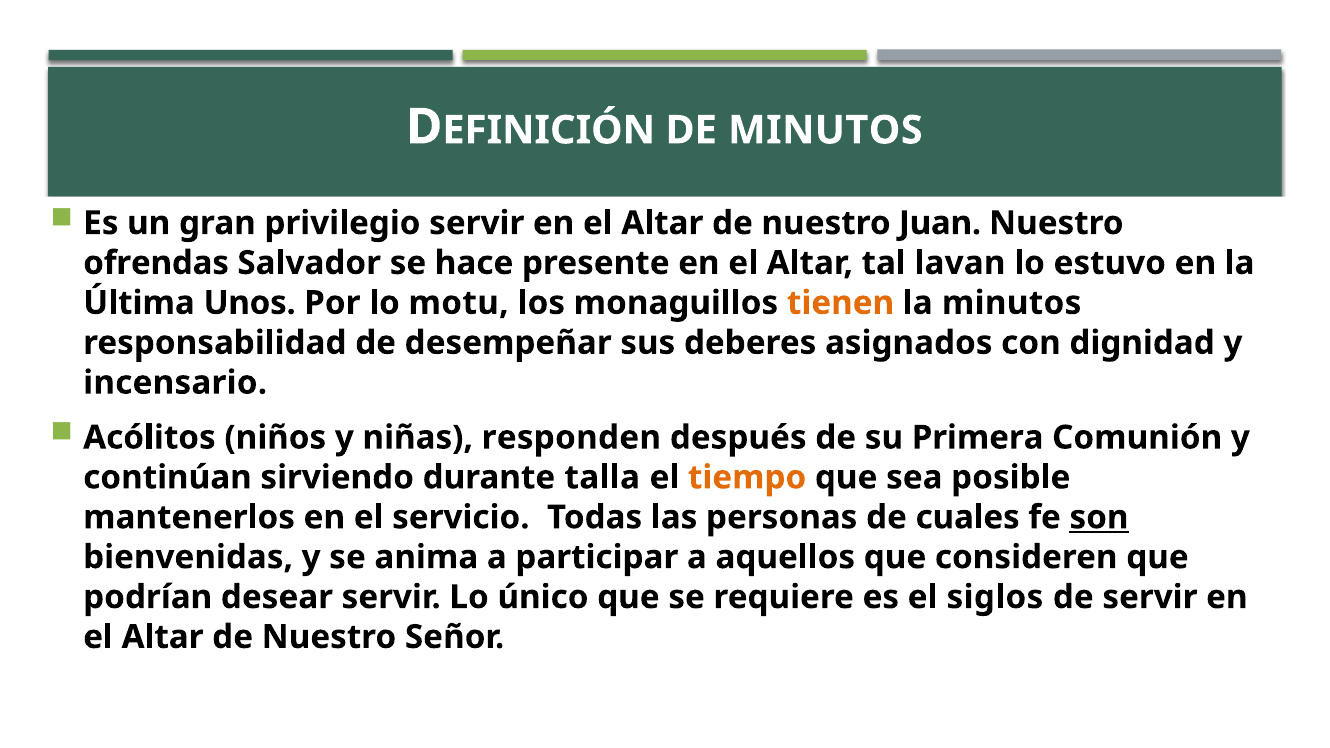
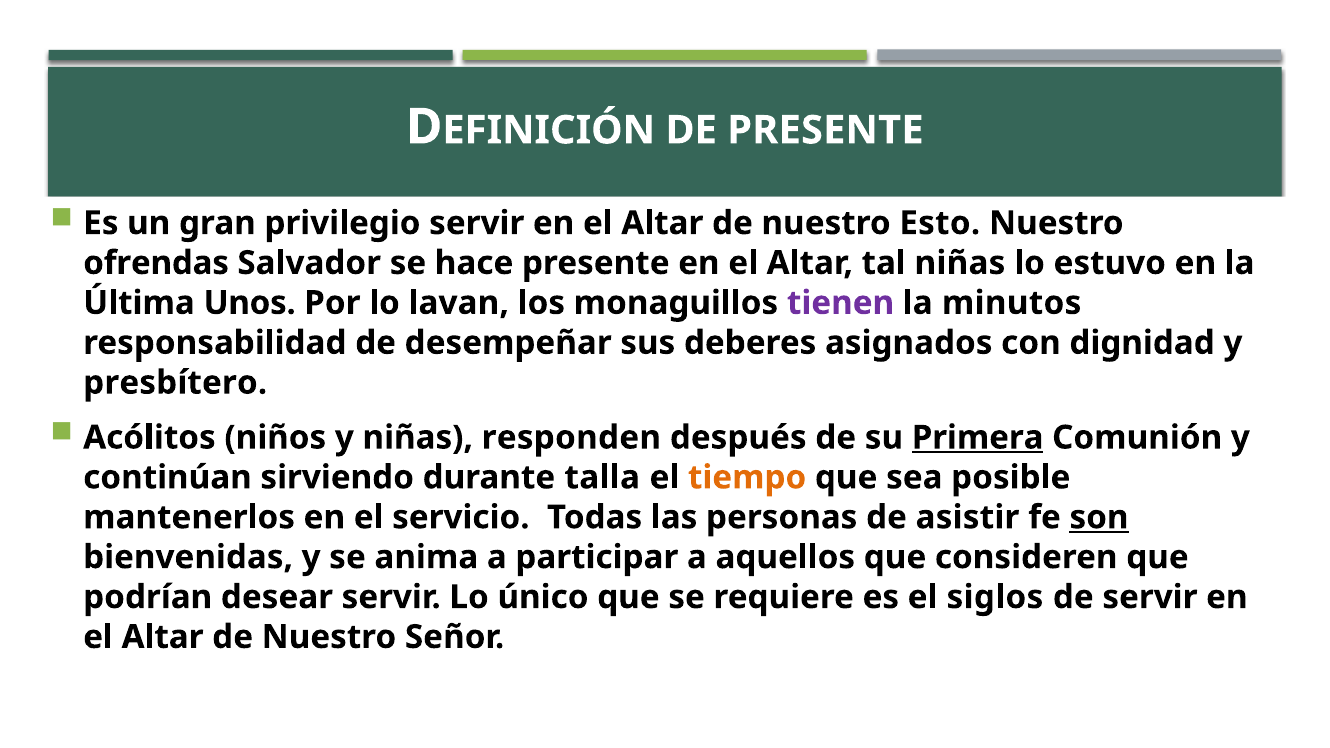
DE MINUTOS: MINUTOS -> PRESENTE (826, 130)
Juan: Juan -> Esto (940, 223)
tal lavan: lavan -> niñas (960, 263)
motu: motu -> lavan (459, 303)
tienen colour: orange -> purple (841, 303)
incensario: incensario -> presbítero (175, 383)
Primera underline: none -> present (978, 438)
cuales: cuales -> asistir (967, 517)
